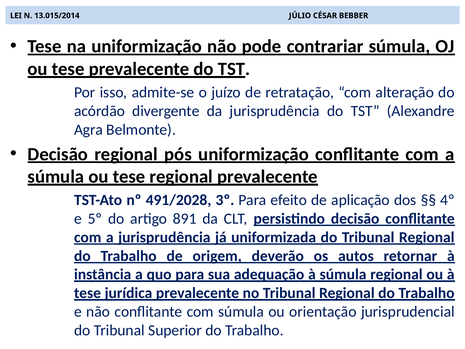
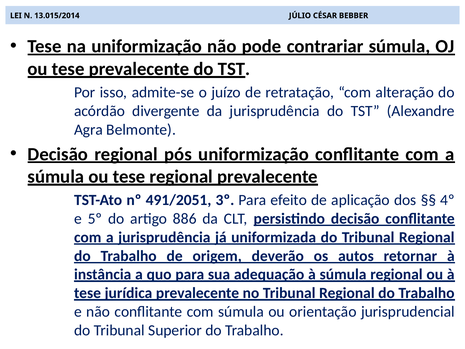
491/2028: 491/2028 -> 491/2051 (179, 200)
891: 891 -> 886 (185, 219)
